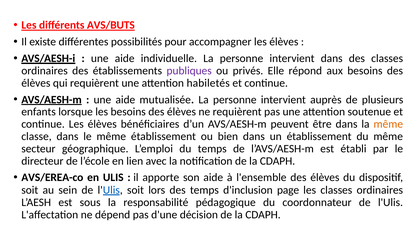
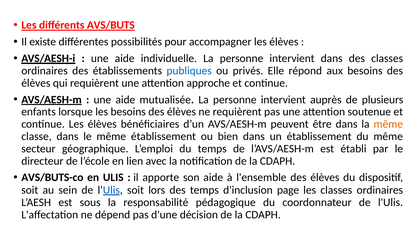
publiques colour: purple -> blue (189, 71)
habiletés: habiletés -> approche (208, 83)
AVS/EREA-co: AVS/EREA-co -> AVS/BUTS-co (52, 178)
